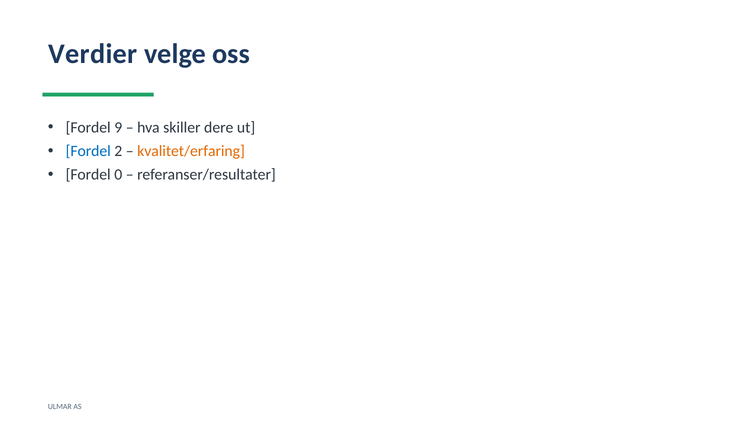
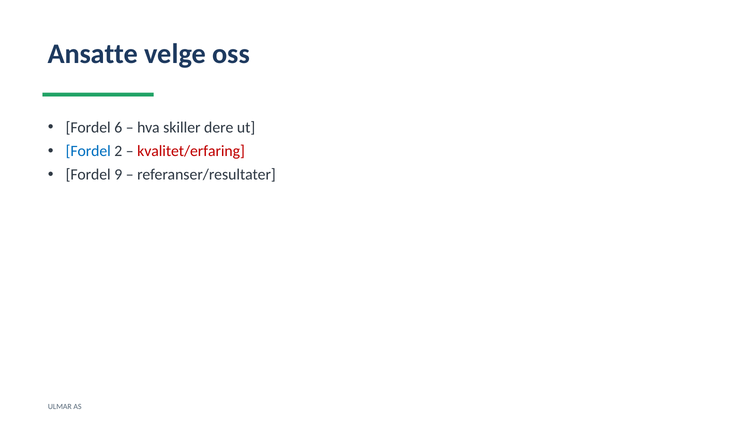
Verdier: Verdier -> Ansatte (93, 54)
9: 9 -> 6 (118, 128)
kvalitet/erfaring colour: orange -> red (191, 151)
0: 0 -> 9 (118, 175)
